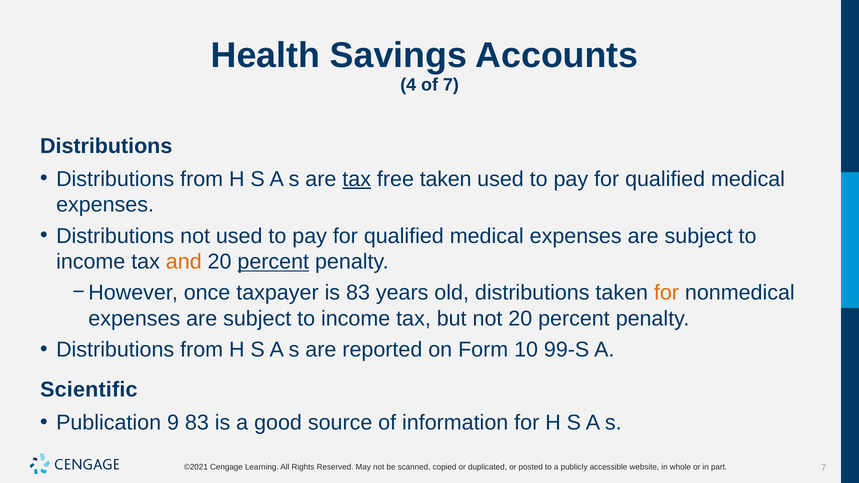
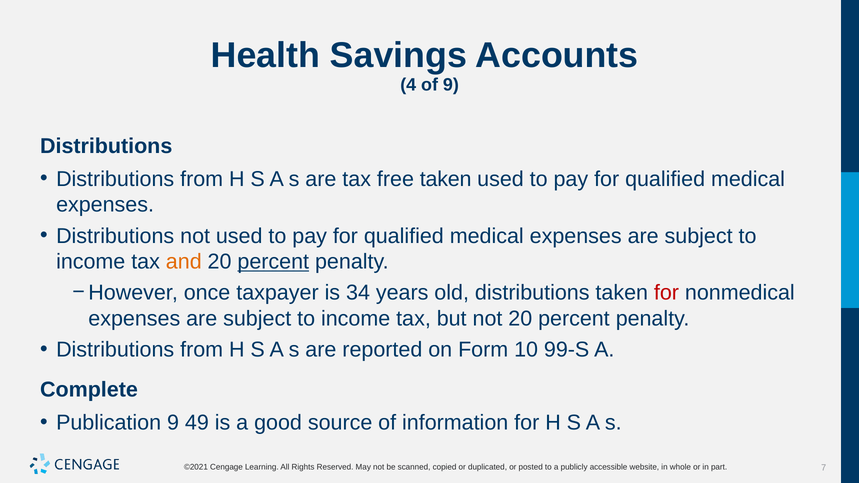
of 7: 7 -> 9 (451, 85)
tax underline: present -> none (357, 179)
is 83: 83 -> 34 (358, 293)
for colour: orange -> red (666, 293)
Scientific: Scientific -> Complete (89, 390)
9 83: 83 -> 49 (197, 423)
